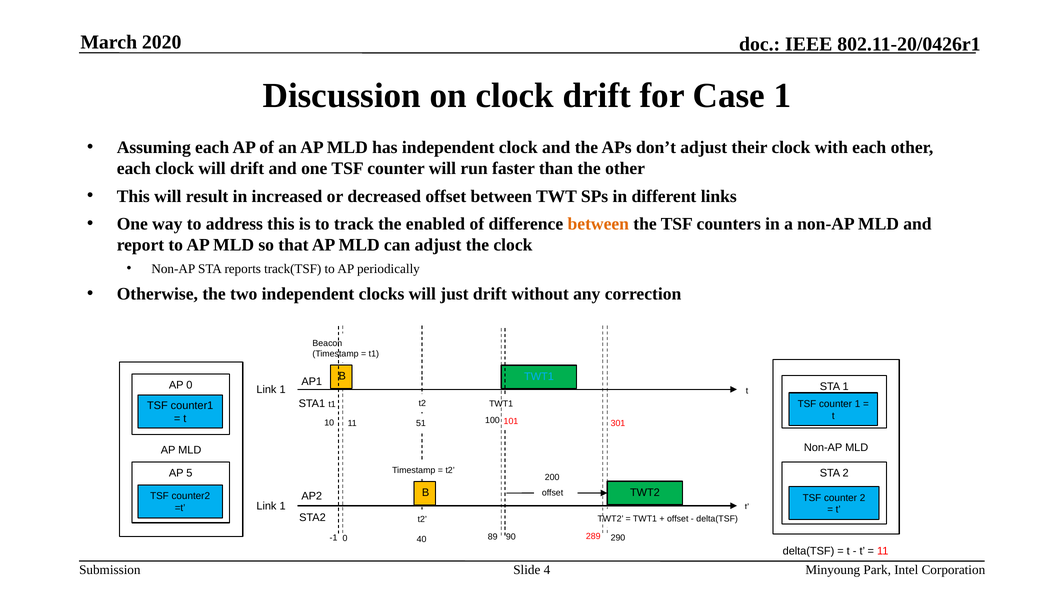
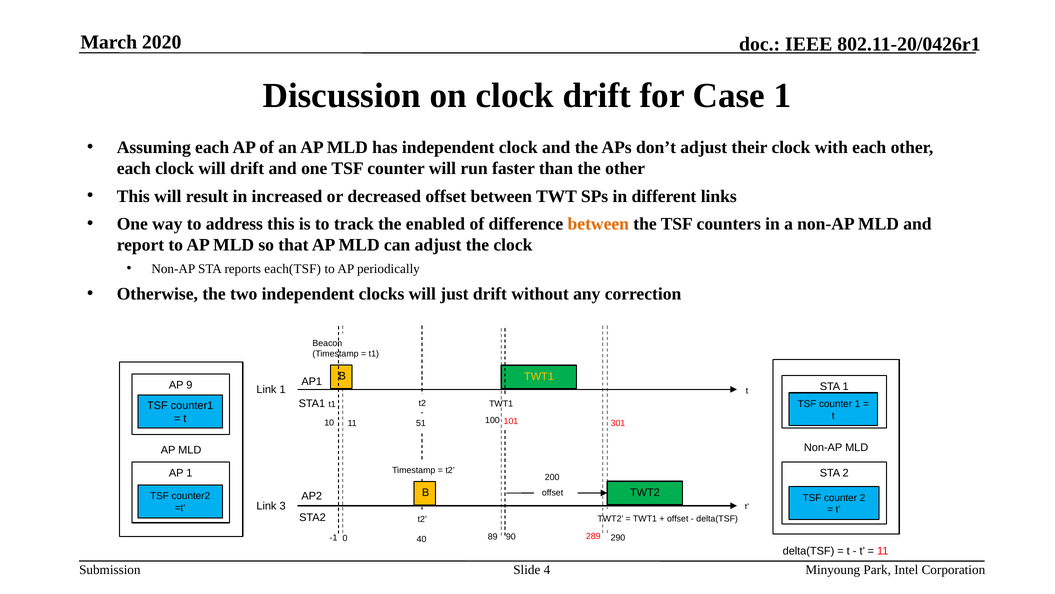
track(TSF: track(TSF -> each(TSF (293, 268)
TWT1 colour: light blue -> yellow (539, 376)
AP 0: 0 -> 9 (189, 385)
AP 5: 5 -> 1 (189, 473)
1: 1 -> 3 (283, 505)
